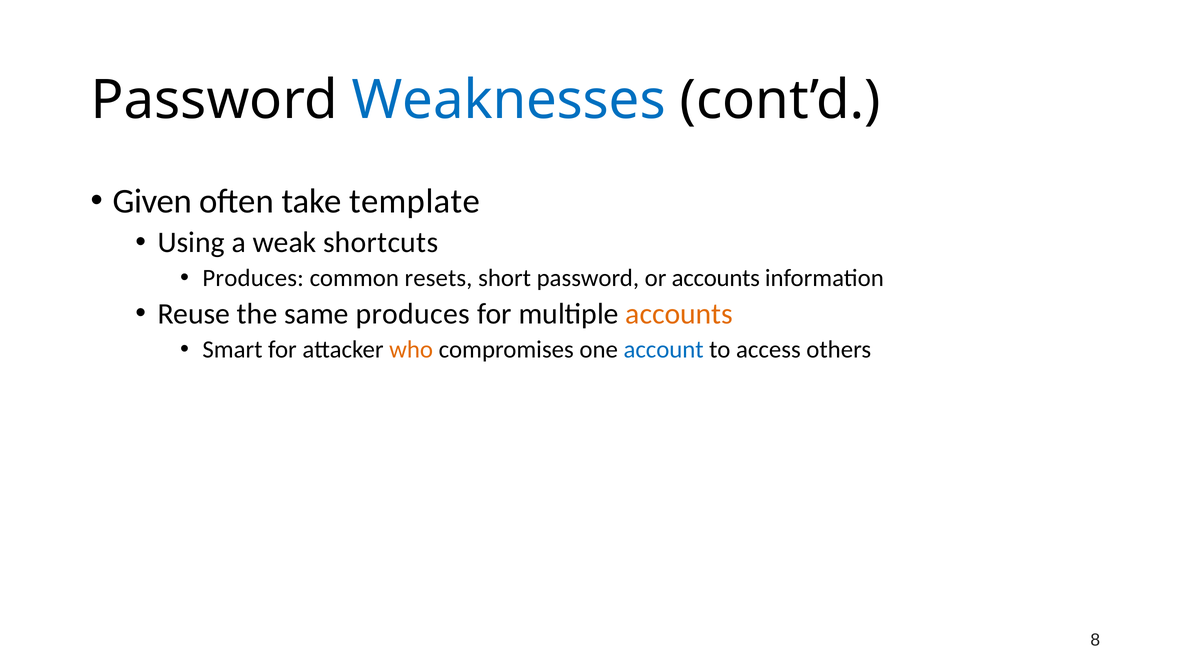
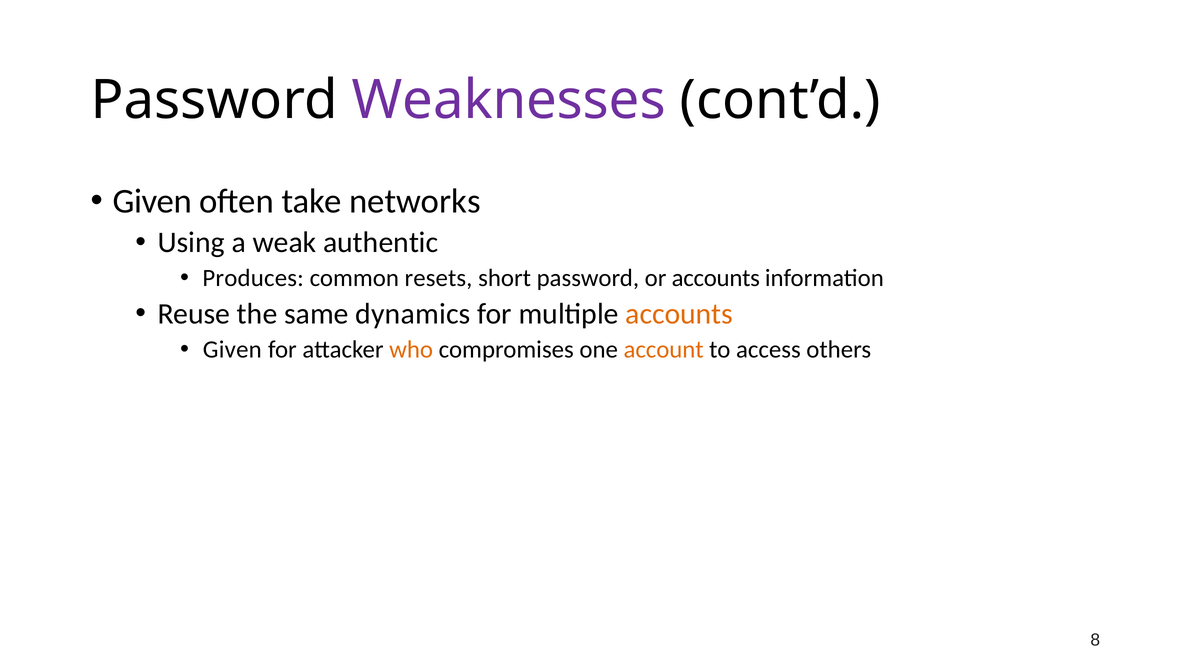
Weaknesses colour: blue -> purple (509, 100)
template: template -> networks (415, 201)
shortcuts: shortcuts -> authentic (381, 242)
same produces: produces -> dynamics (413, 314)
Smart: Smart -> Given (232, 349)
account colour: blue -> orange (664, 349)
